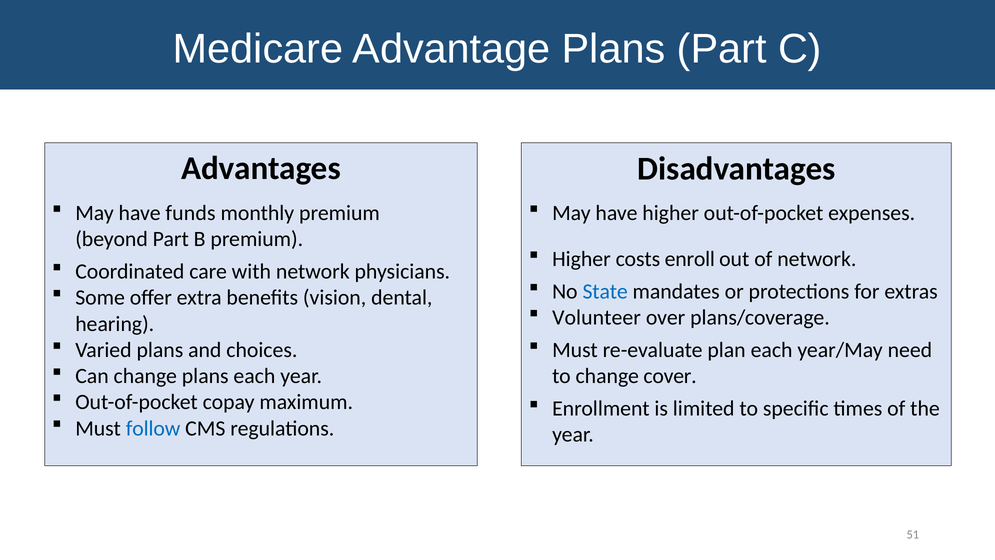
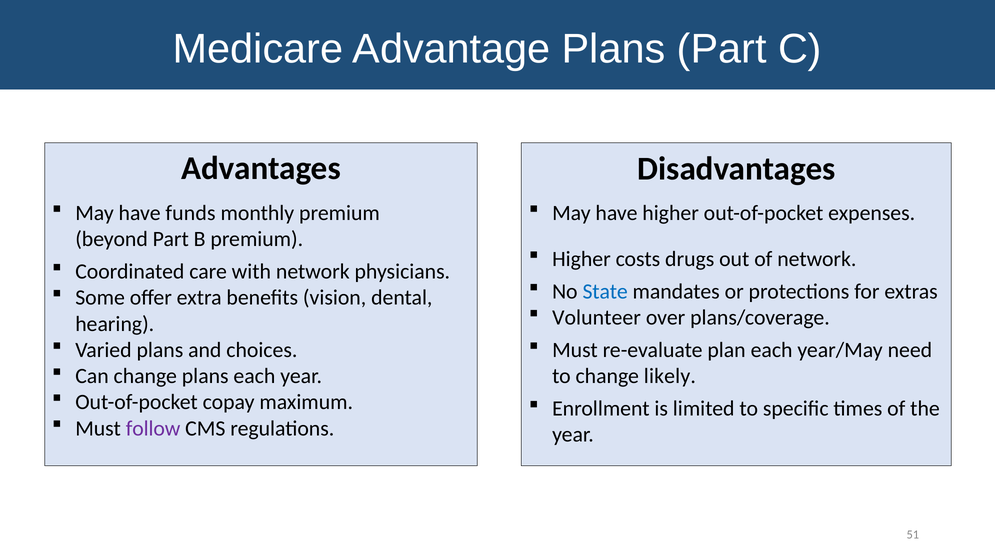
enroll: enroll -> drugs (690, 259)
cover: cover -> likely (670, 376)
follow colour: blue -> purple (153, 428)
